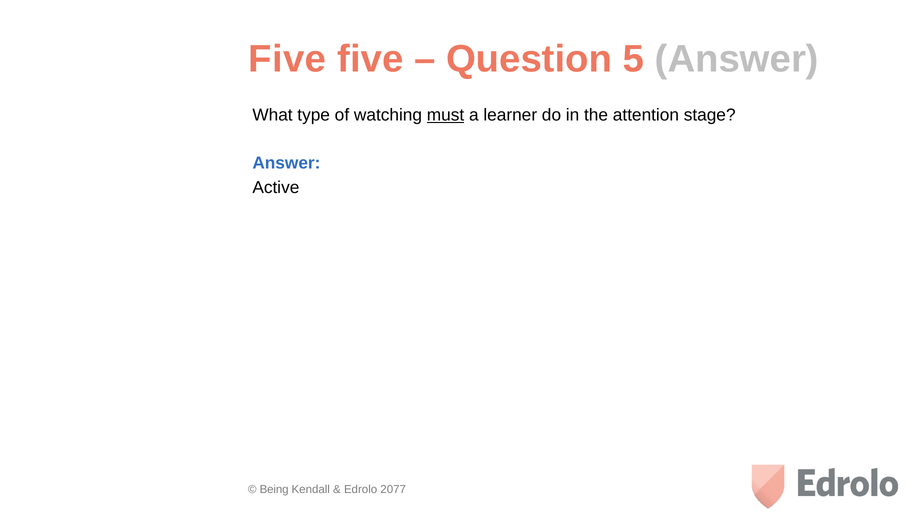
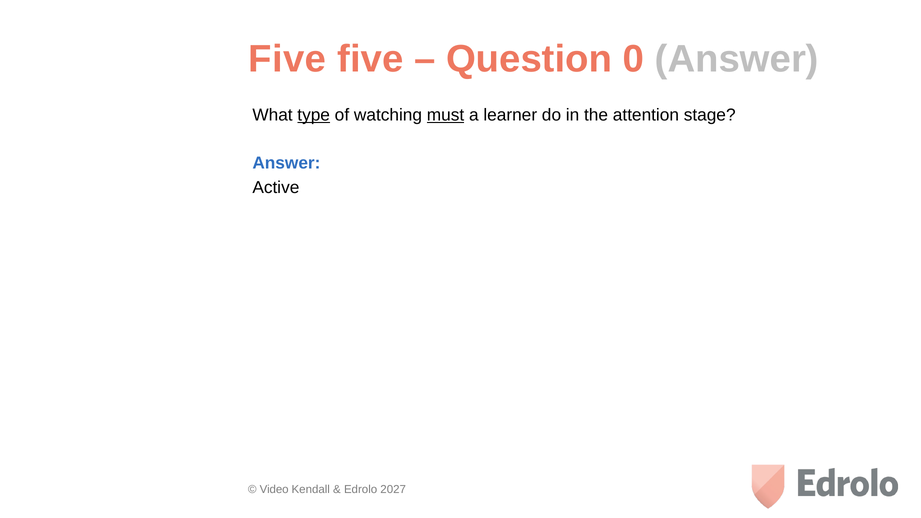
5: 5 -> 0 (633, 59)
type underline: none -> present (314, 115)
Being: Being -> Video (274, 490)
2077: 2077 -> 2027 (393, 490)
